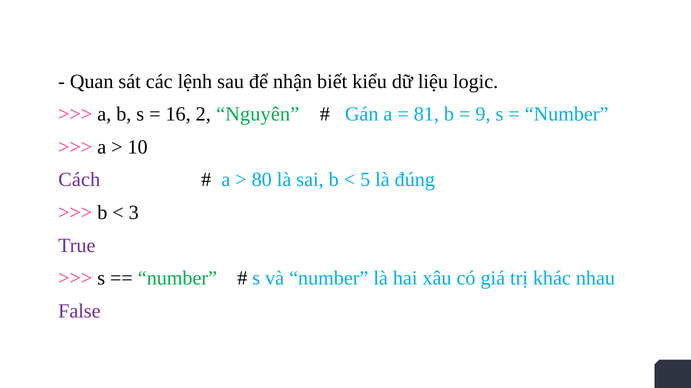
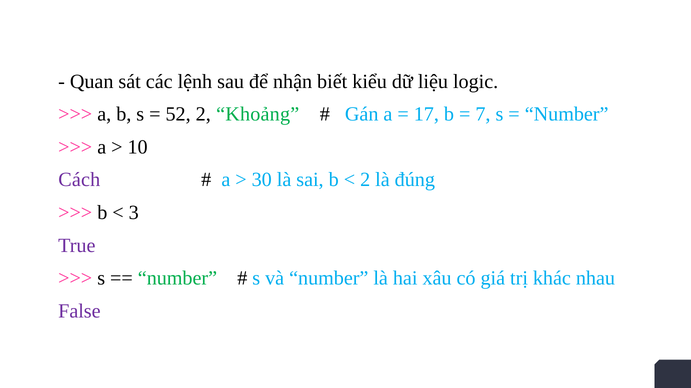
16: 16 -> 52 (178, 114)
Nguyên: Nguyên -> Khoảng (258, 114)
81: 81 -> 17 (426, 114)
9: 9 -> 7 (483, 114)
80: 80 -> 30 (262, 180)
5: 5 -> 2 (365, 180)
